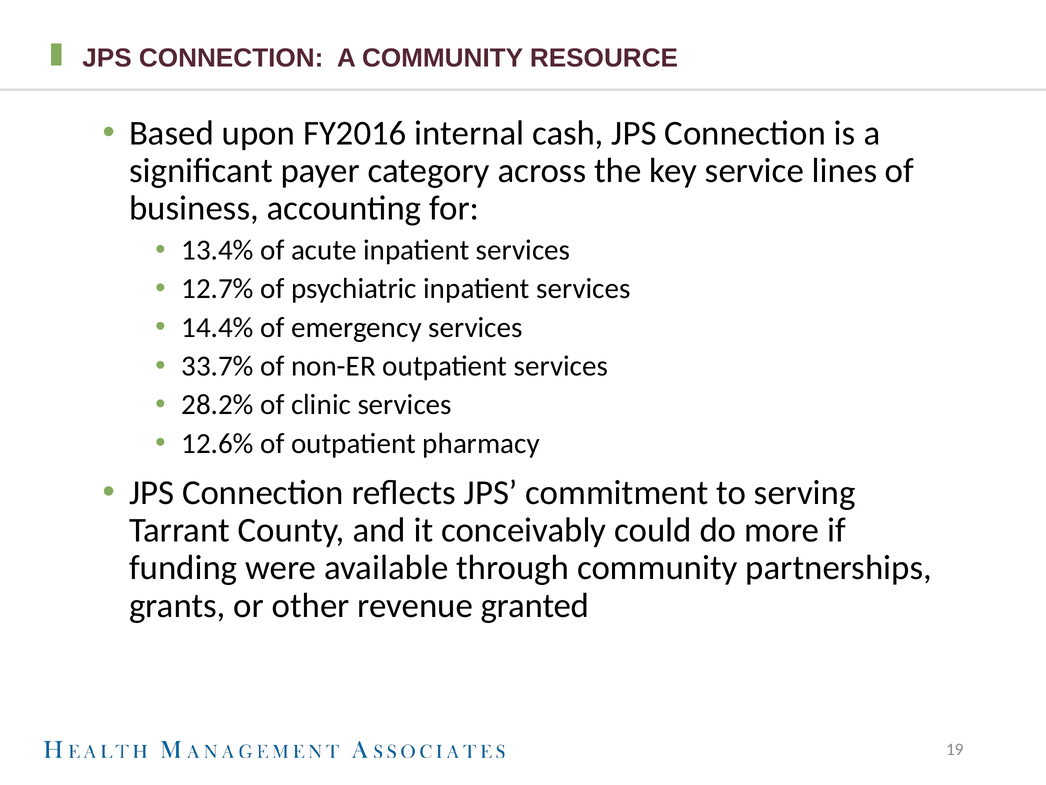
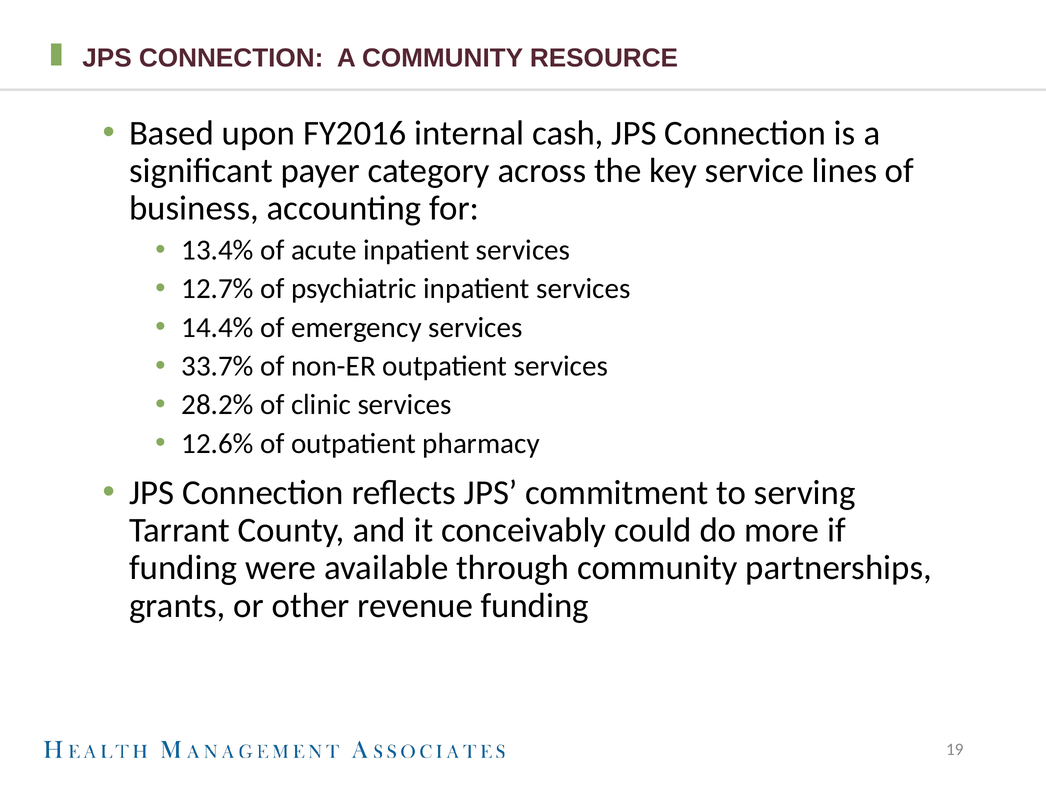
revenue granted: granted -> funding (535, 605)
